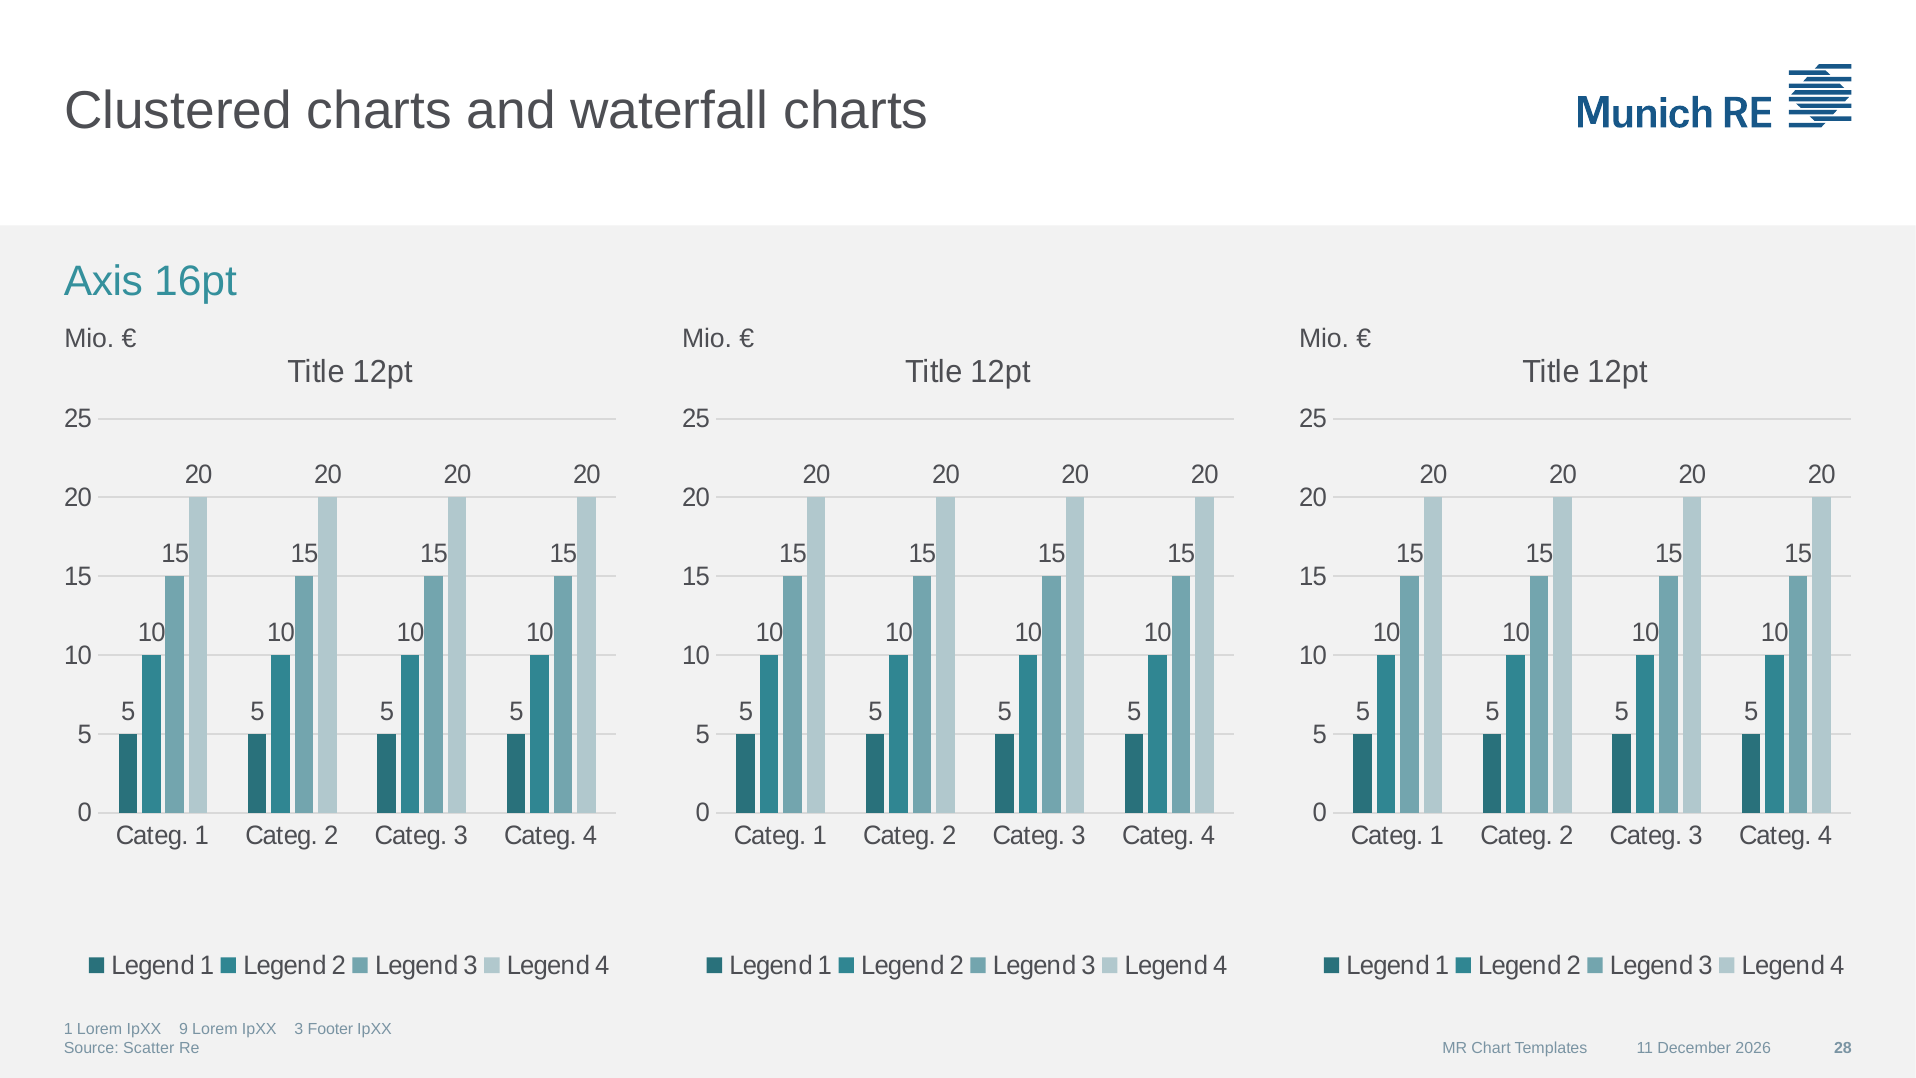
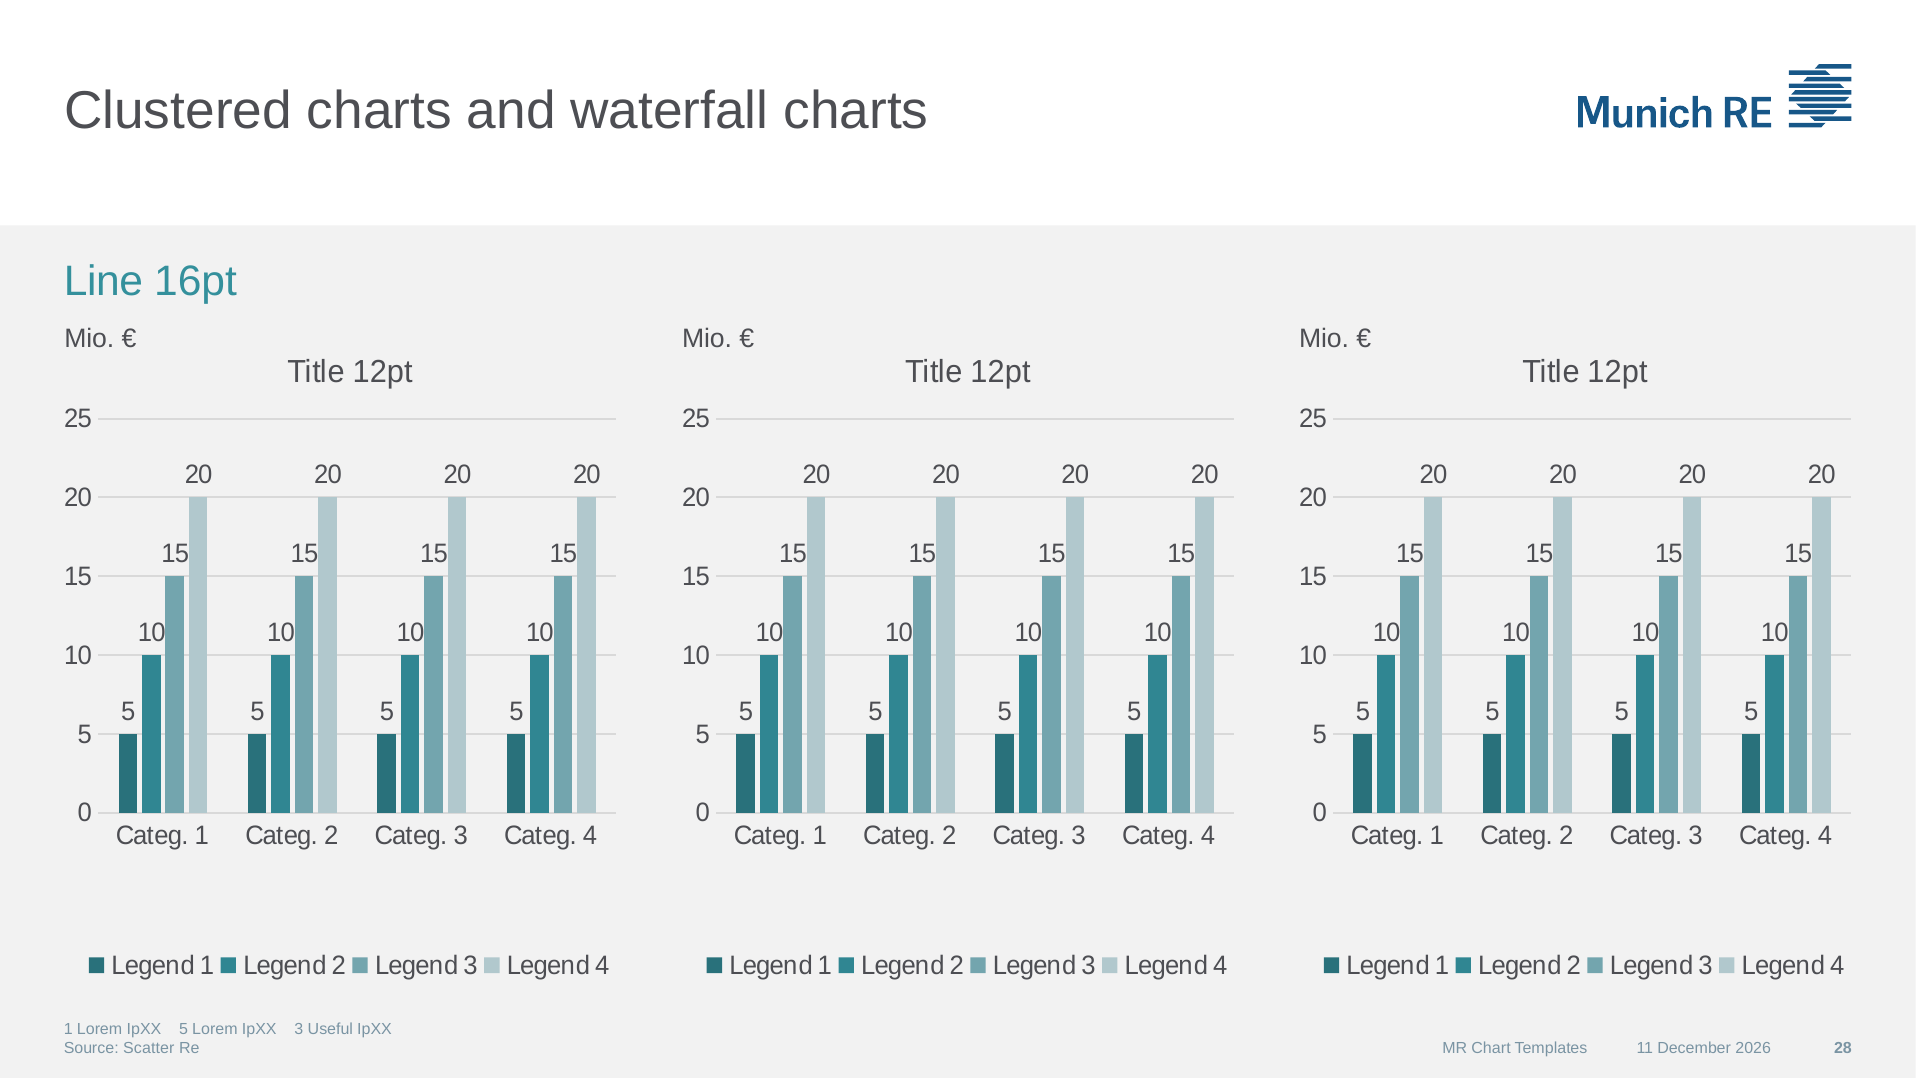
Axis: Axis -> Line (103, 281)
IpXX 9: 9 -> 5 (184, 1029)
Footer: Footer -> Useful (330, 1029)
